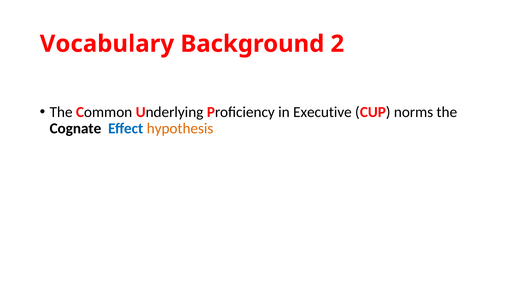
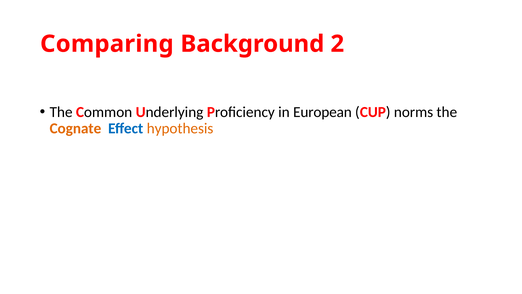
Vocabulary: Vocabulary -> Comparing (107, 44)
Executive: Executive -> European (322, 112)
Cognate colour: black -> orange (75, 128)
